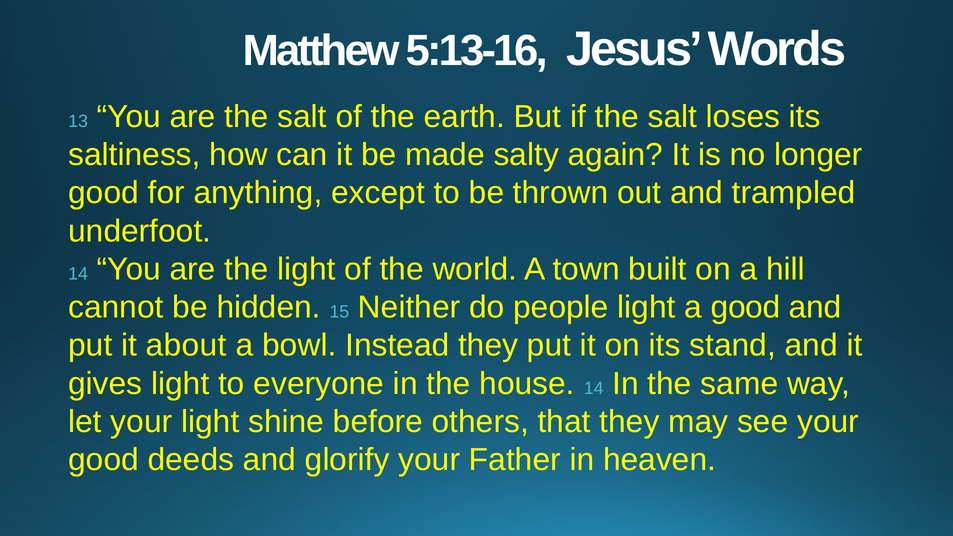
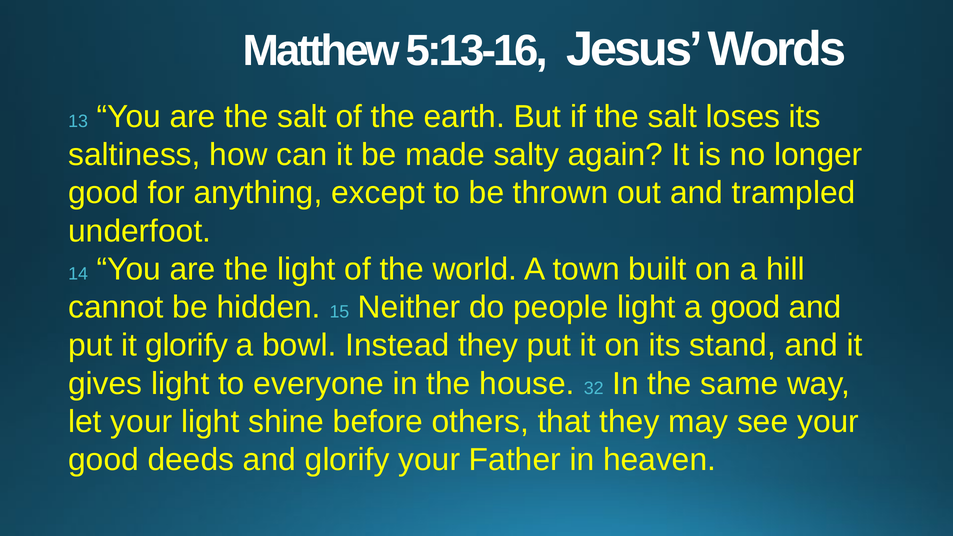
it about: about -> glorify (187, 345)
house 14: 14 -> 32 (594, 388)
